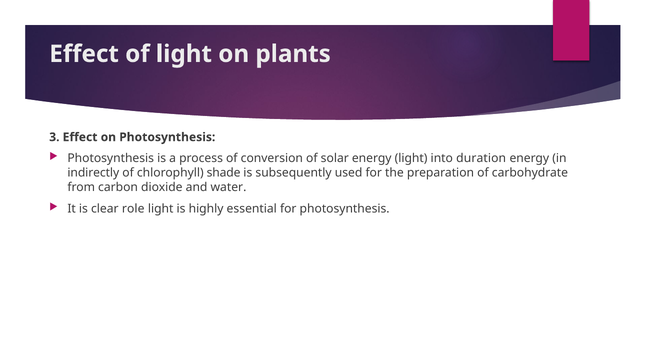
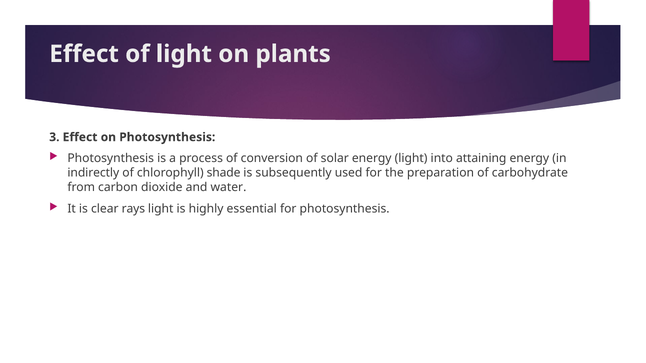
duration: duration -> attaining (481, 159)
role: role -> rays (133, 209)
